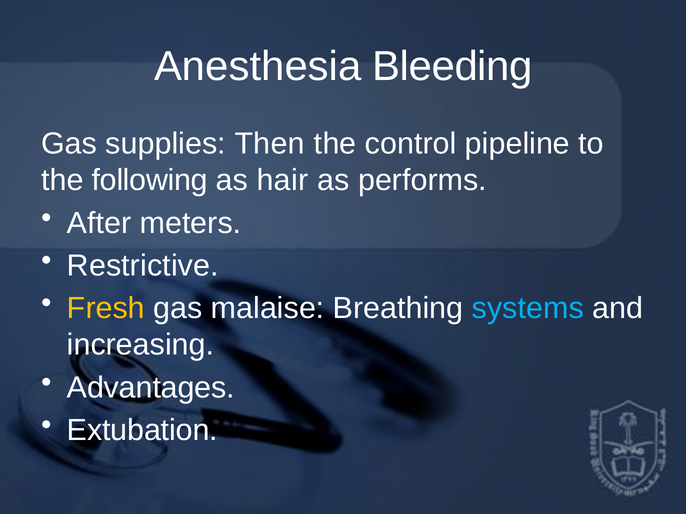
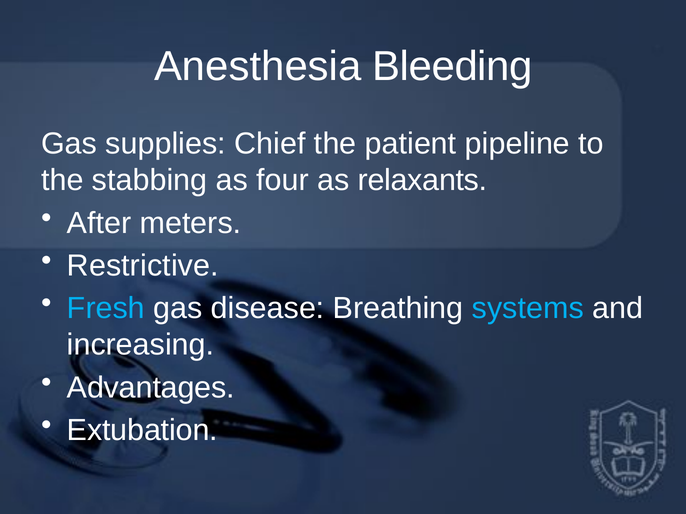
Then: Then -> Chief (270, 144)
control: control -> patient (411, 144)
following: following -> stabbing (150, 181)
hair: hair -> four (283, 181)
performs: performs -> relaxants (423, 181)
Fresh colour: yellow -> light blue (106, 309)
malaise: malaise -> disease (268, 309)
